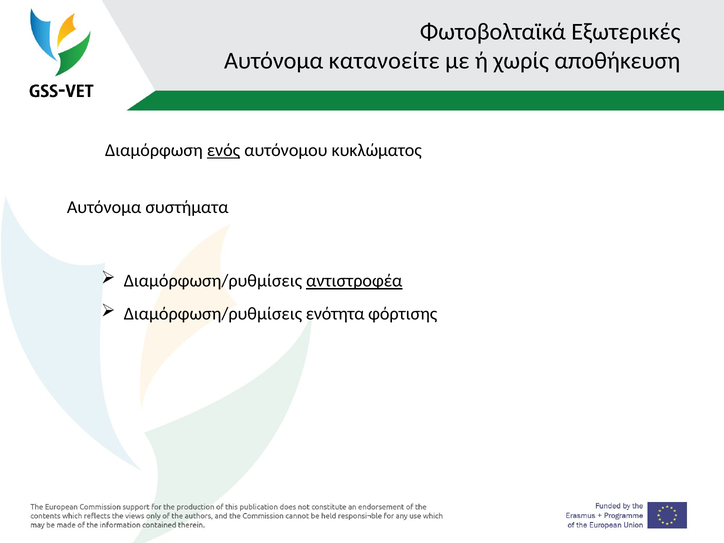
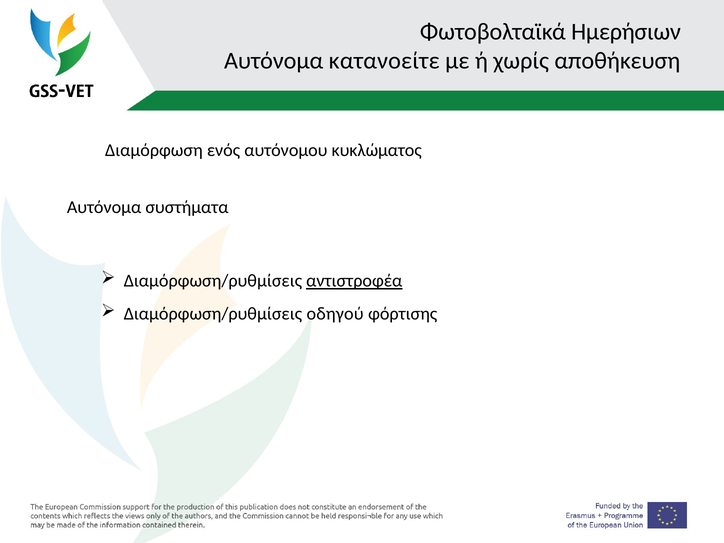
Εξωτερικές: Εξωτερικές -> Ημερήσιων (626, 32)
ενός underline: present -> none (224, 150)
ενότητα: ενότητα -> οδηγού (335, 314)
